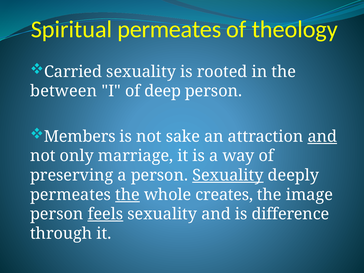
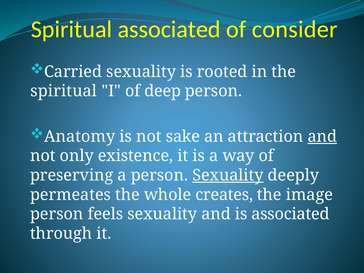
Spiritual permeates: permeates -> associated (169, 29)
theology: theology -> consider (295, 29)
between: between -> spiritual (64, 91)
Members: Members -> Anatomy (80, 136)
marriage: marriage -> existence (136, 156)
the underline: present -> none (127, 195)
feels underline: present -> none (105, 214)
is difference: difference -> associated (290, 214)
